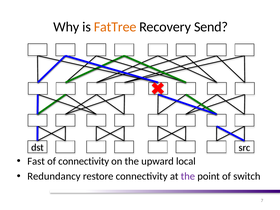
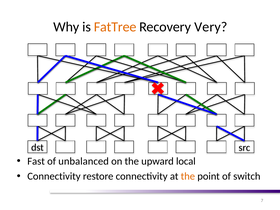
Send: Send -> Very (211, 27)
of connectivity: connectivity -> unbalanced (84, 161)
Redundancy: Redundancy -> Connectivity (54, 176)
the colour: purple -> orange (188, 176)
